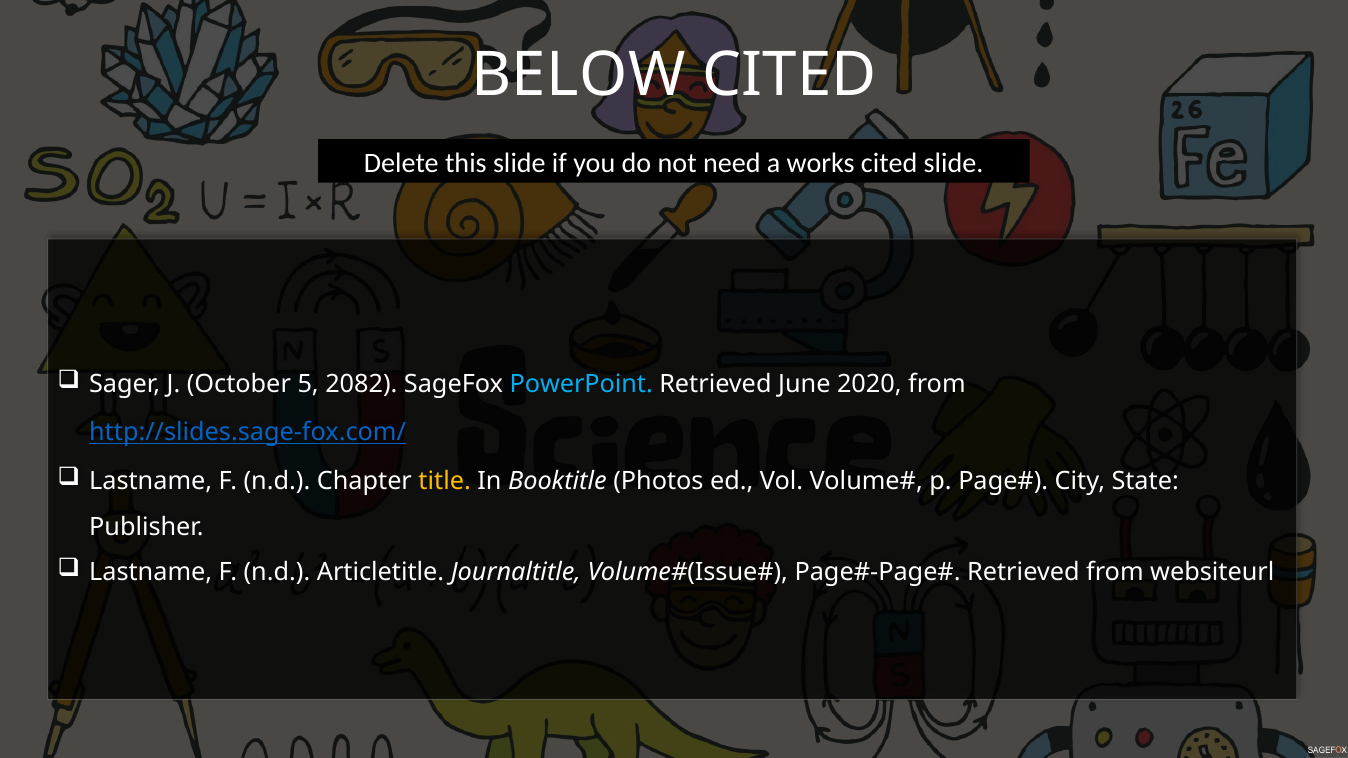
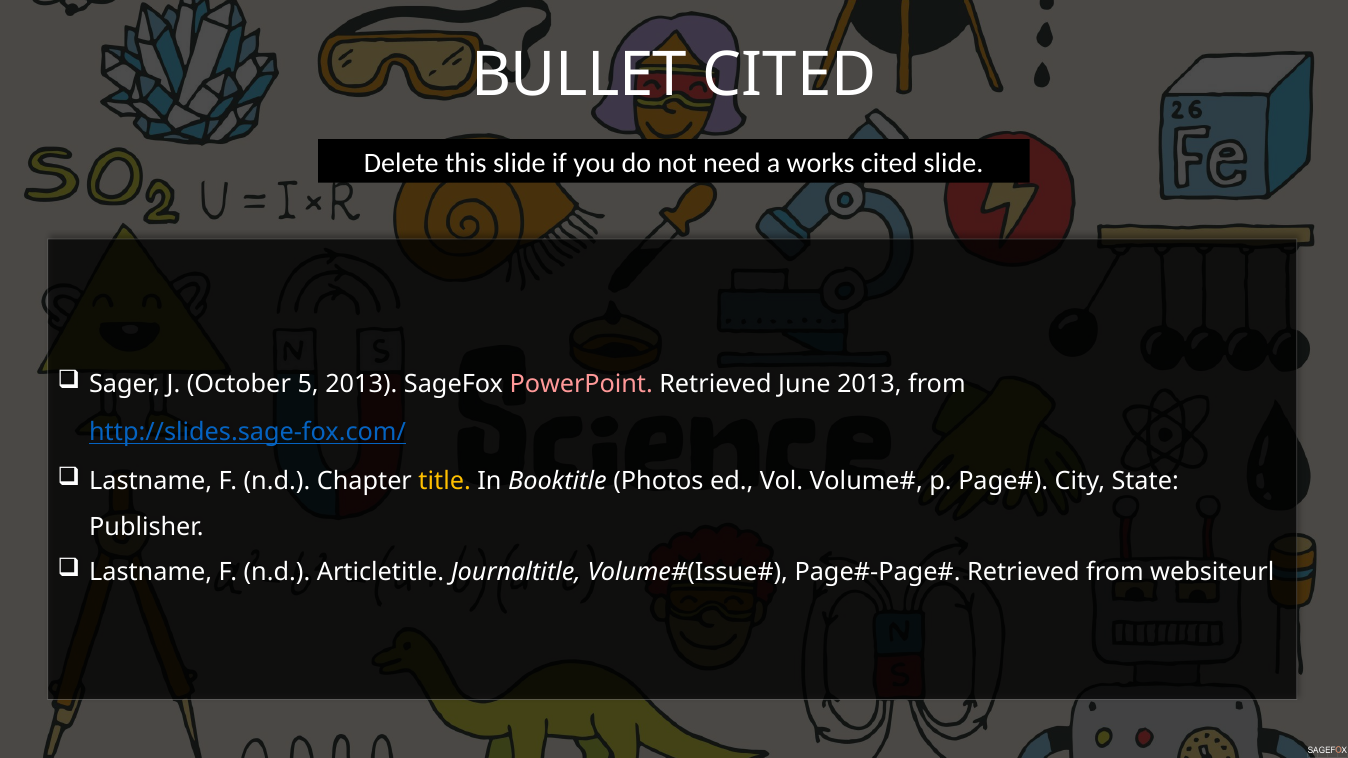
BELOW: BELOW -> BULLET (579, 75)
5 2082: 2082 -> 2013 (361, 385)
PowerPoint colour: light blue -> pink (581, 385)
June 2020: 2020 -> 2013 (869, 385)
